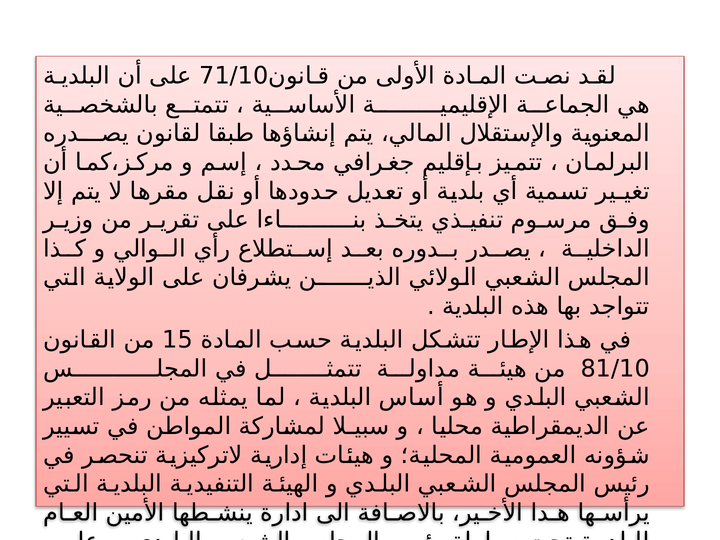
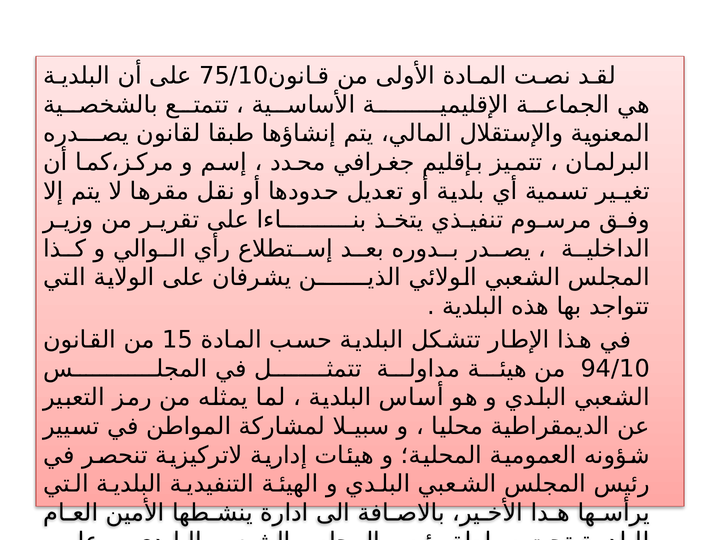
71/10: 71/10 -> 75/10 (234, 76)
81/10: 81/10 -> 94/10 (615, 369)
